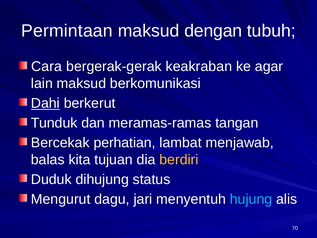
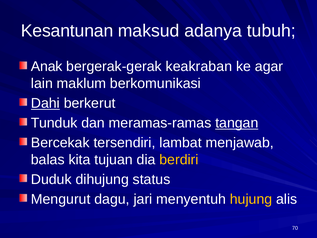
Permintaan: Permintaan -> Kesantunan (67, 31)
dengan: dengan -> adanya (213, 31)
Cara: Cara -> Anak (47, 67)
lain maksud: maksud -> maklum (81, 83)
tangan underline: none -> present (237, 123)
perhatian: perhatian -> tersendiri (125, 143)
hujung colour: light blue -> yellow (251, 199)
